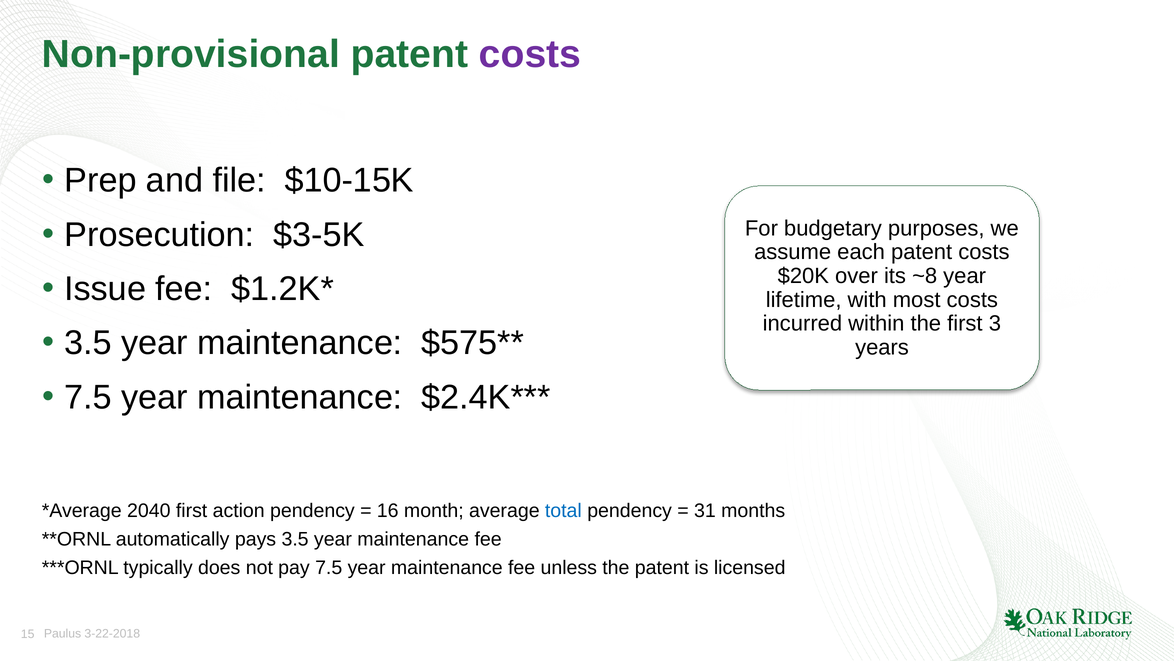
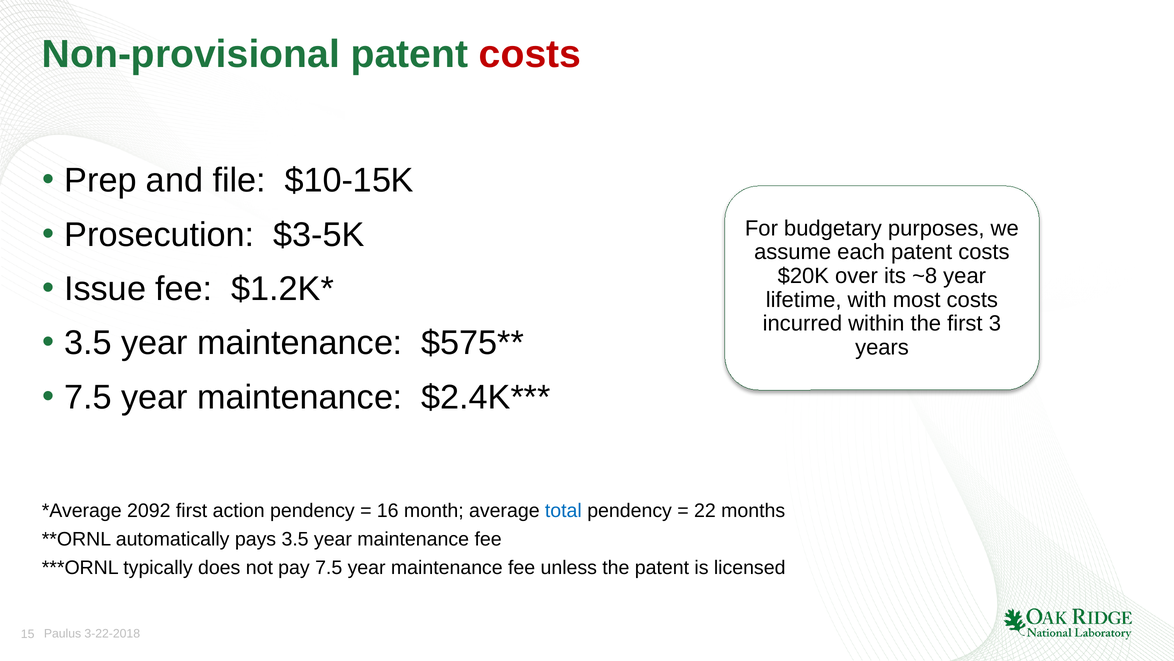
costs colour: purple -> red (530, 54)
2040: 2040 -> 2092 (149, 510)
31: 31 -> 22 (705, 510)
